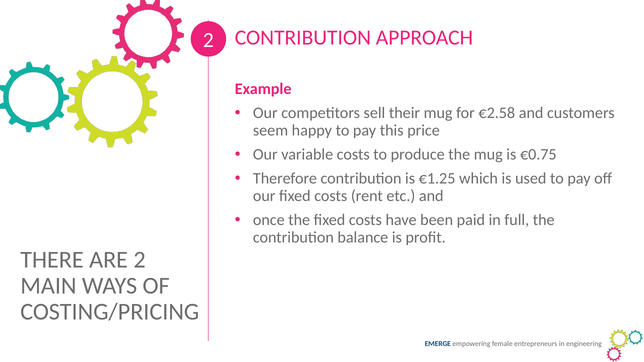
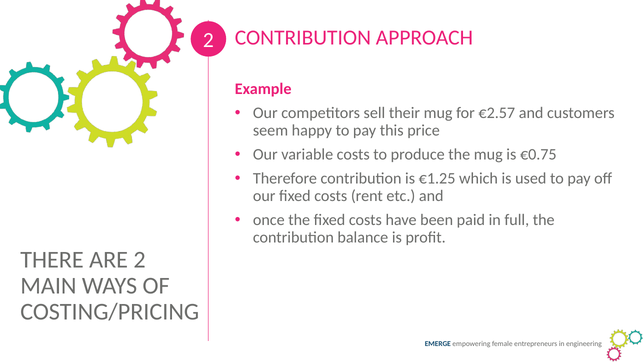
€2.58: €2.58 -> €2.57 (497, 113)
